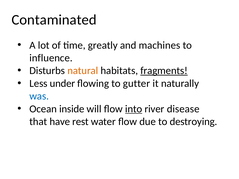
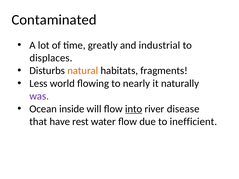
machines: machines -> industrial (159, 45)
influence: influence -> displaces (51, 58)
fragments underline: present -> none (164, 71)
under: under -> world (62, 84)
gutter: gutter -> nearly (137, 84)
was colour: blue -> purple (39, 96)
destroying: destroying -> inefficient (193, 122)
